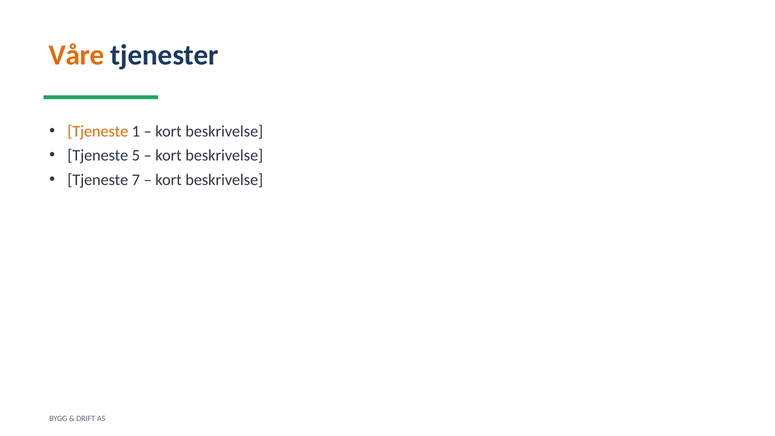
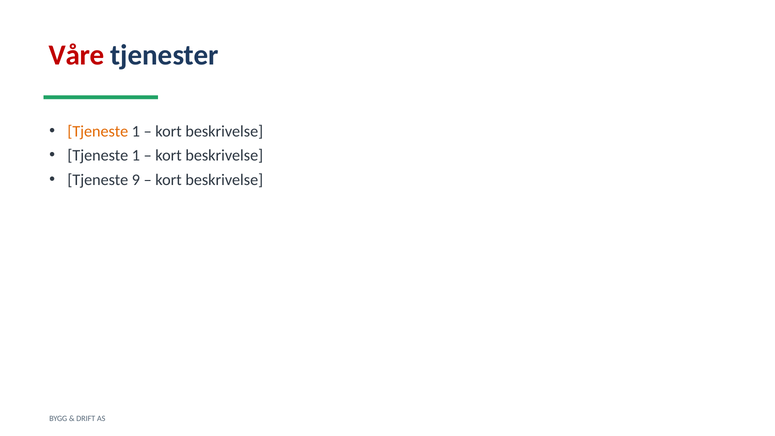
Våre colour: orange -> red (77, 55)
5: 5 -> 1 (136, 155)
7: 7 -> 9 (136, 180)
